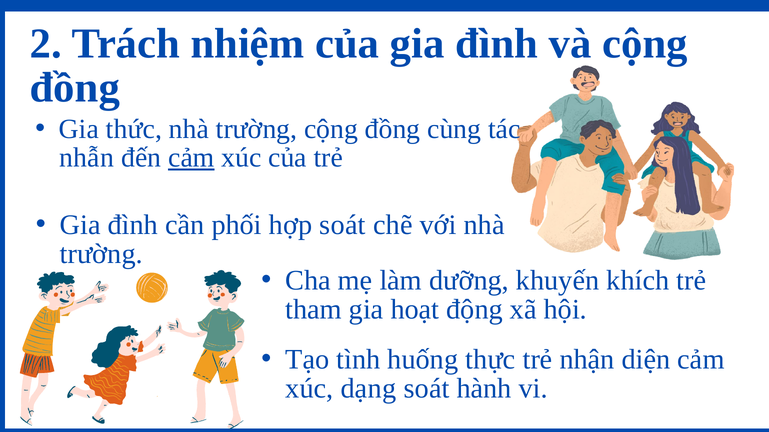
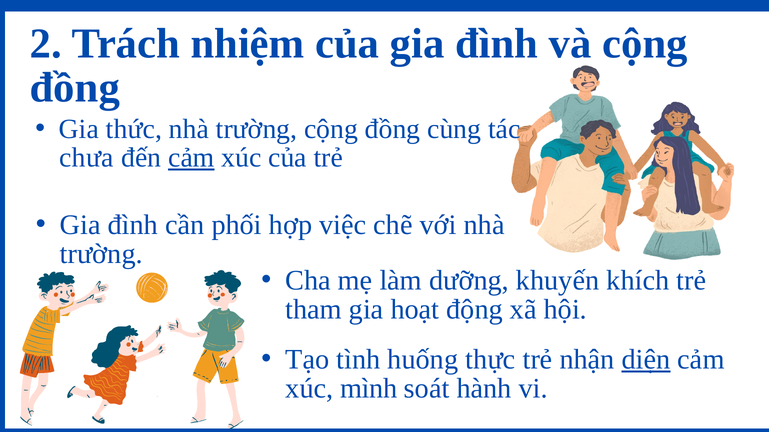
nhẫn: nhẫn -> chưa (87, 158)
hợp soát: soát -> việc (343, 225)
diện underline: none -> present (646, 360)
dạng: dạng -> mình (369, 389)
